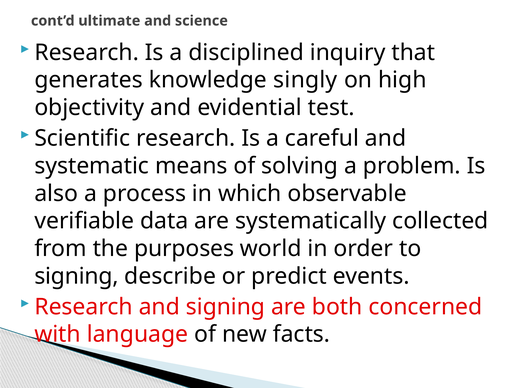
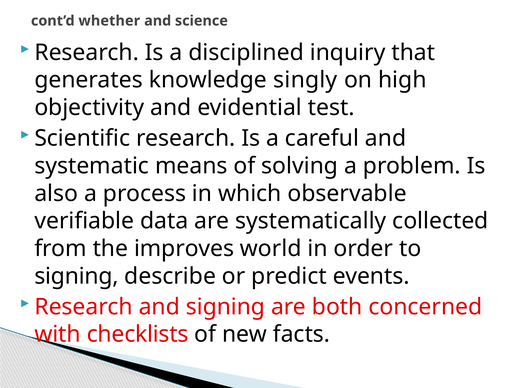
ultimate: ultimate -> whether (109, 21)
purposes: purposes -> improves (184, 248)
language: language -> checklists (138, 334)
